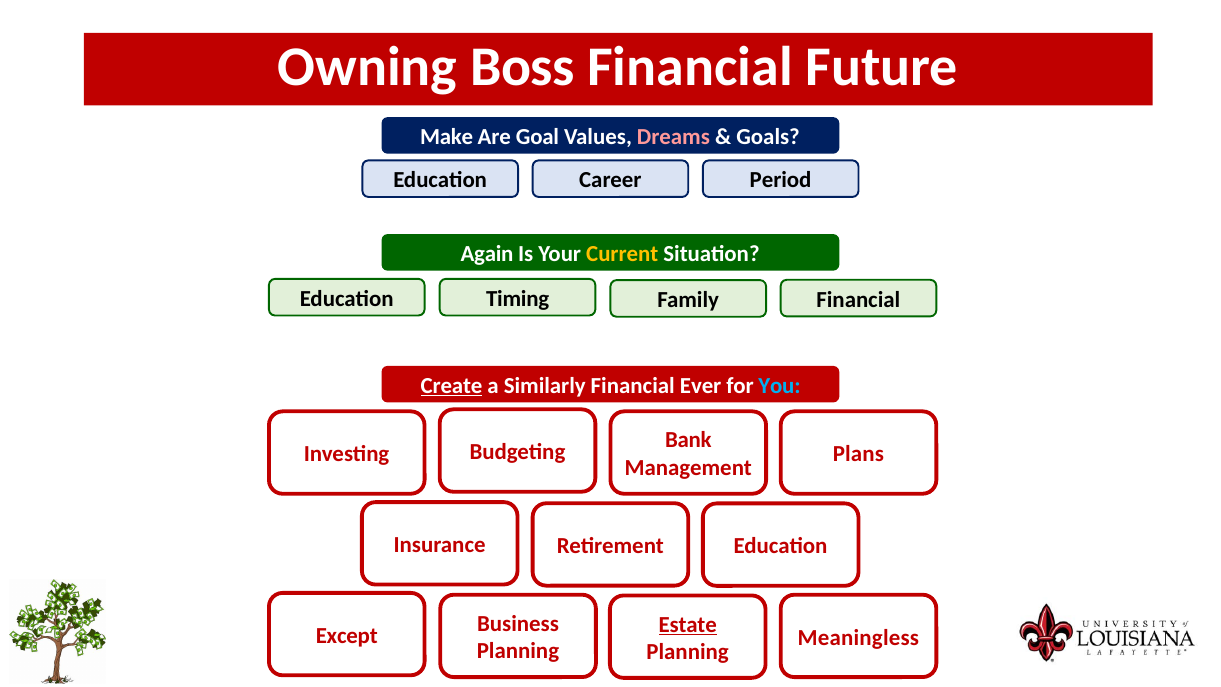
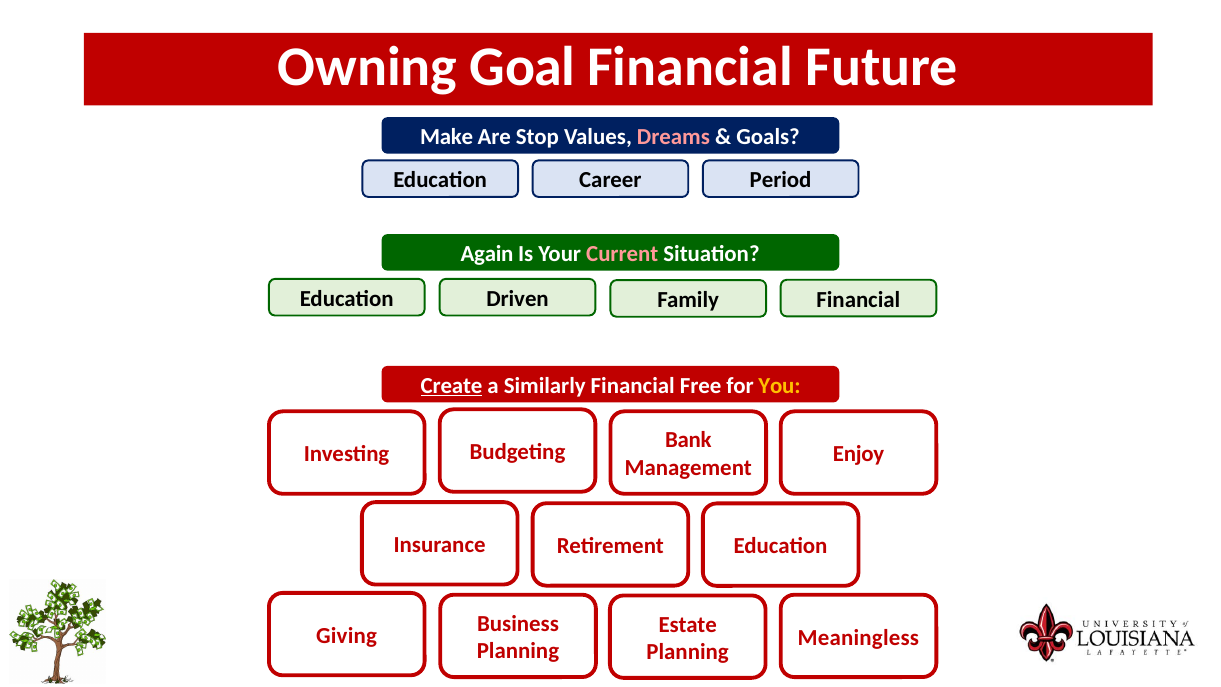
Boss: Boss -> Goal (523, 67)
Goal: Goal -> Stop (537, 137)
Current colour: yellow -> pink (622, 254)
Timing: Timing -> Driven (518, 299)
Ever: Ever -> Free (701, 386)
You colour: light blue -> yellow (780, 386)
Plans: Plans -> Enjoy (859, 454)
Estate underline: present -> none (688, 624)
Except: Except -> Giving (347, 635)
